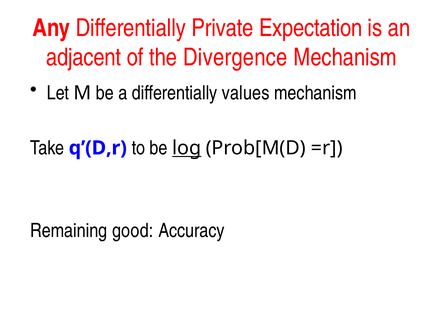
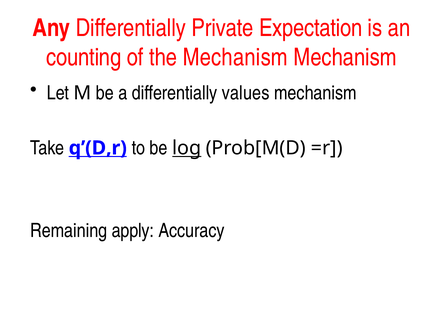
adjacent: adjacent -> counting (84, 57)
the Divergence: Divergence -> Mechanism (235, 57)
q’(D,r underline: none -> present (98, 148)
good: good -> apply (133, 231)
